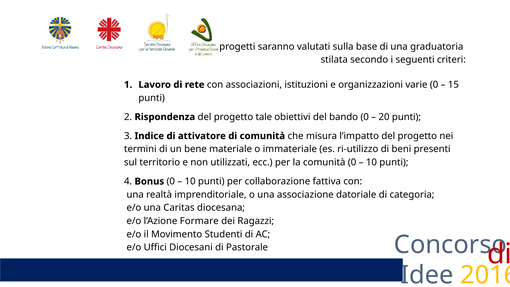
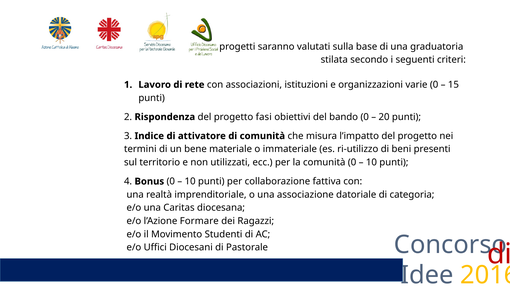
tale: tale -> fasi (264, 117)
